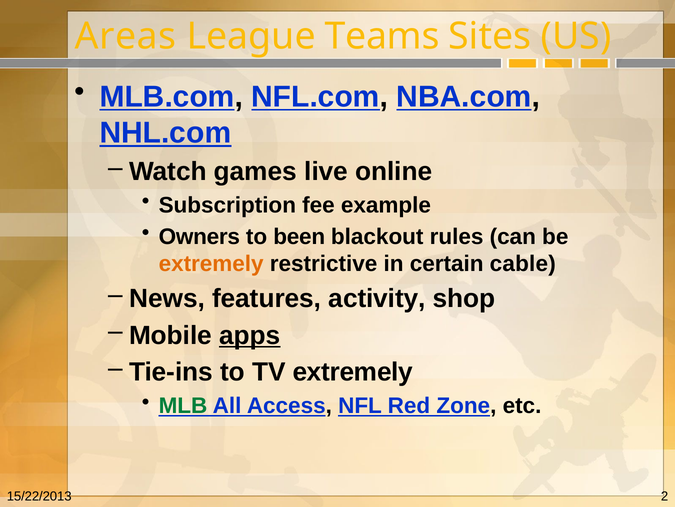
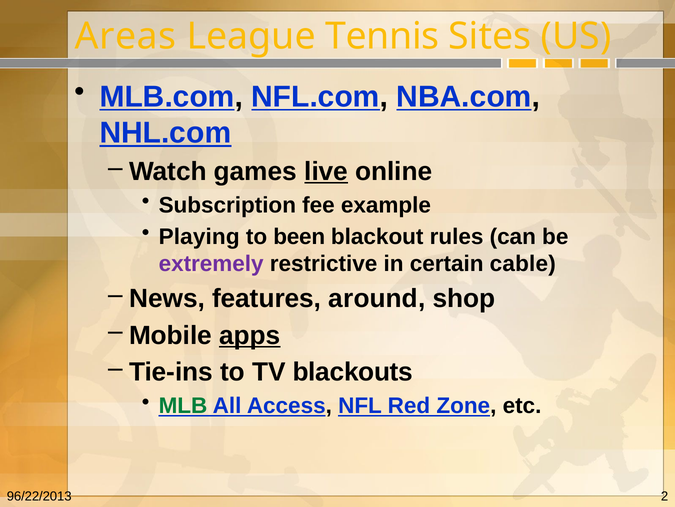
Teams: Teams -> Tennis (382, 36)
live underline: none -> present (326, 171)
Owners: Owners -> Playing (199, 236)
extremely colour: orange -> purple (211, 263)
activity: activity -> around (377, 298)
TV extremely: extremely -> blackouts (353, 372)
15/22/2013: 15/22/2013 -> 96/22/2013 (39, 496)
